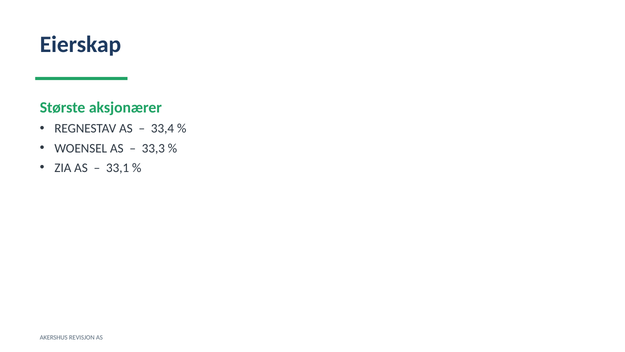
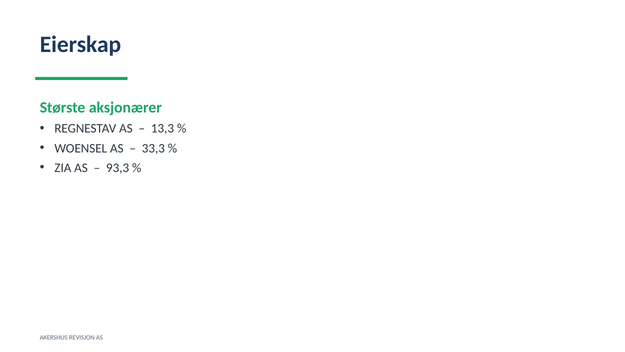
33,4: 33,4 -> 13,3 (162, 129)
33,1: 33,1 -> 93,3 (118, 168)
